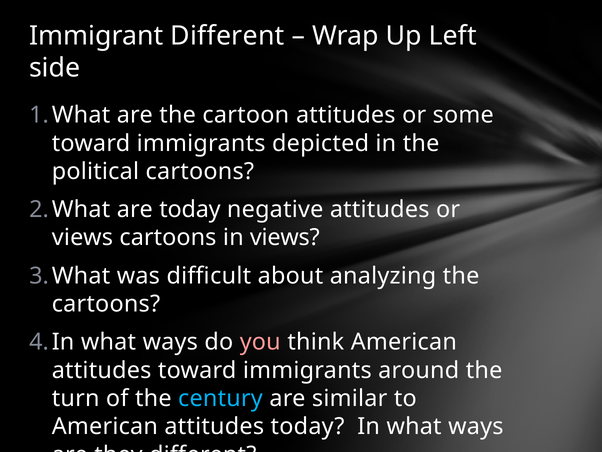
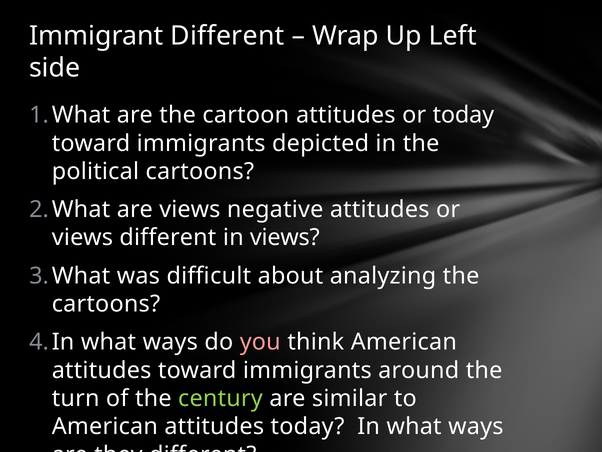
or some: some -> today (463, 115)
are today: today -> views (190, 209)
views cartoons: cartoons -> different (168, 237)
century colour: light blue -> light green (220, 398)
